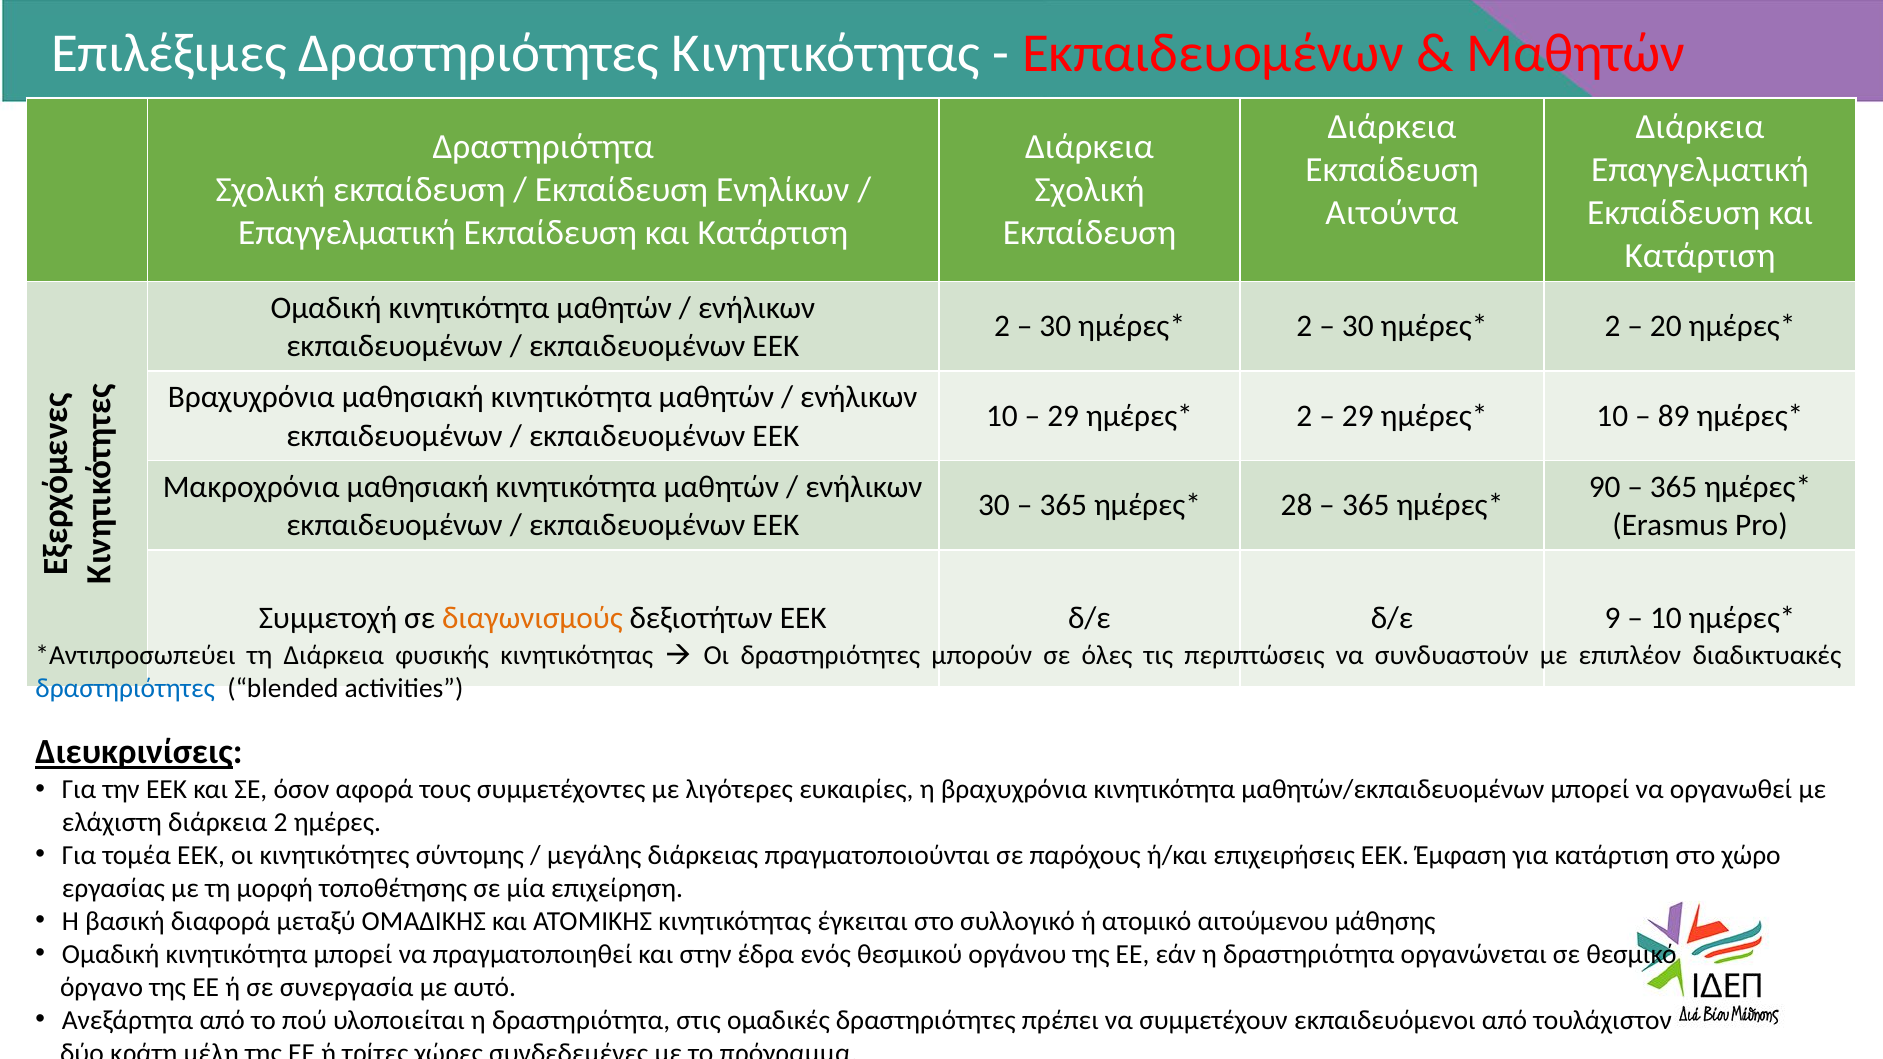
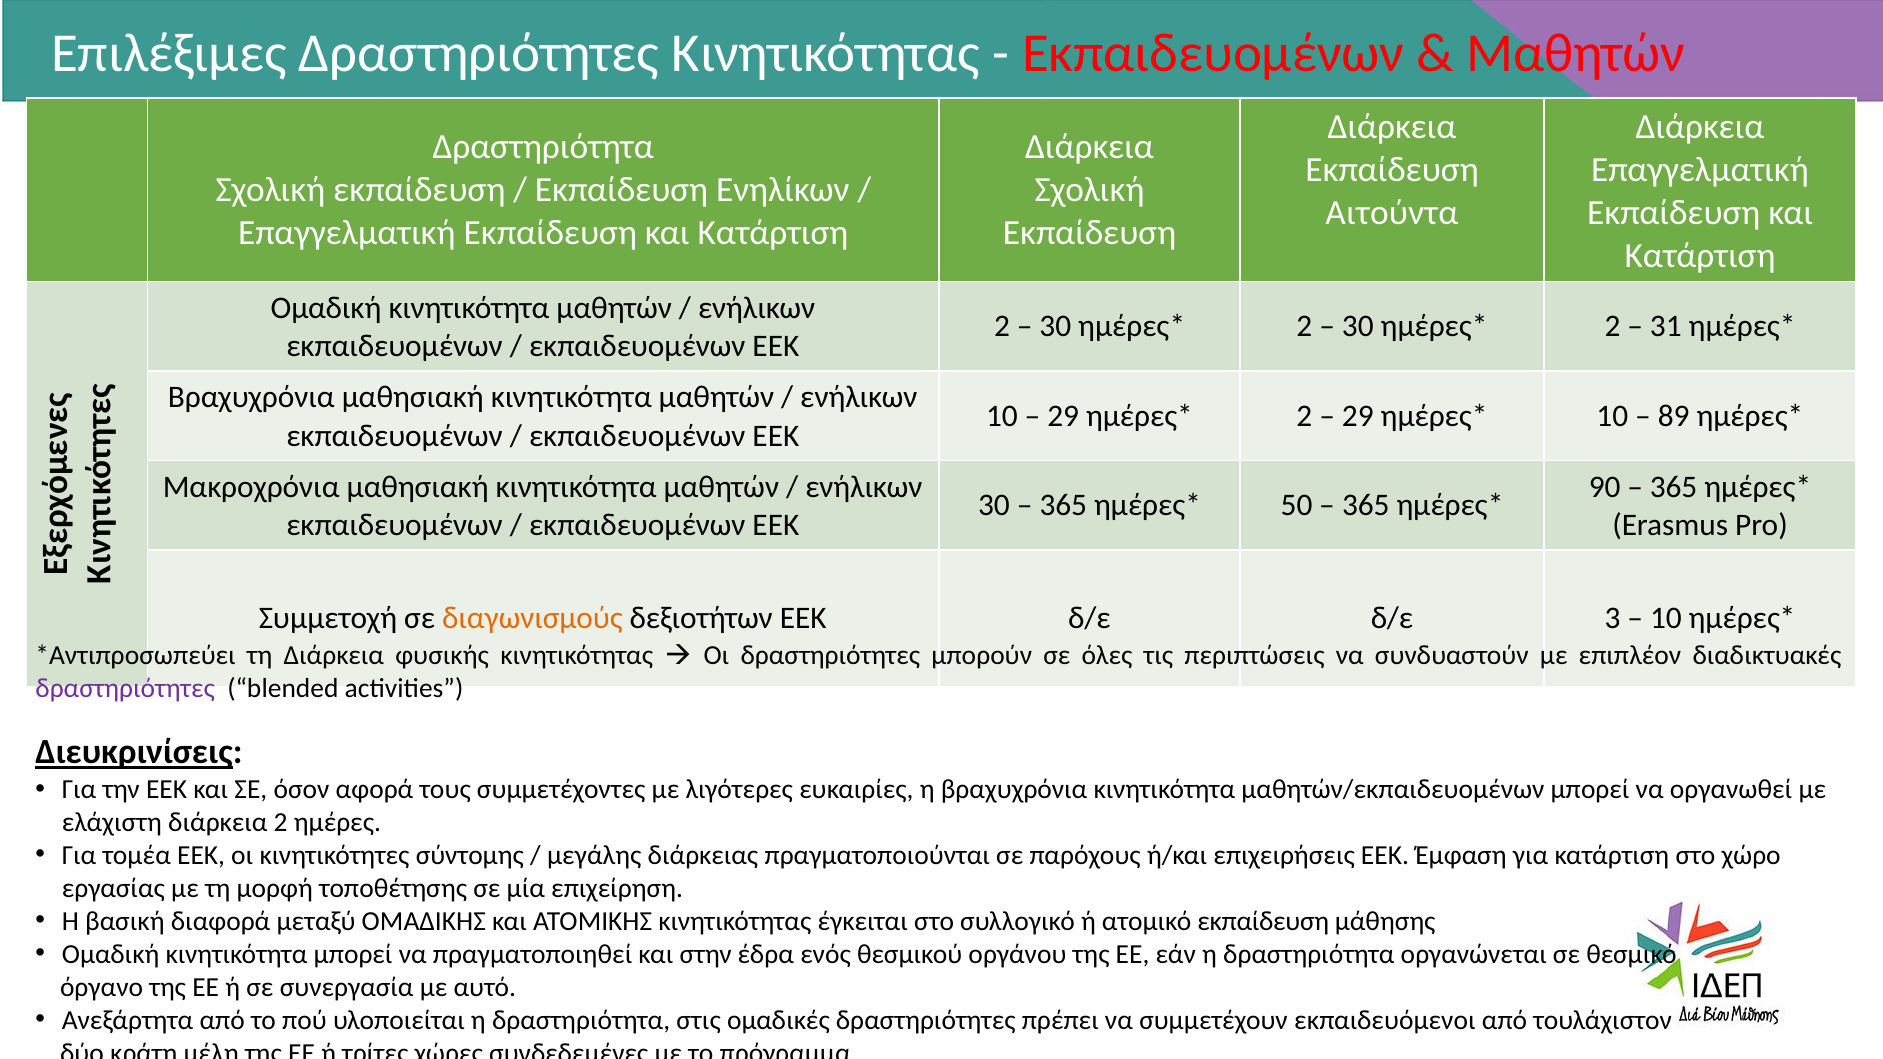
20: 20 -> 31 (1666, 327)
28: 28 -> 50 (1297, 506)
9: 9 -> 3 (1613, 619)
δραστηριότητες colour: blue -> purple (125, 688)
ατομικό αιτούμενου: αιτούμενου -> εκπαίδευση (1263, 921)
